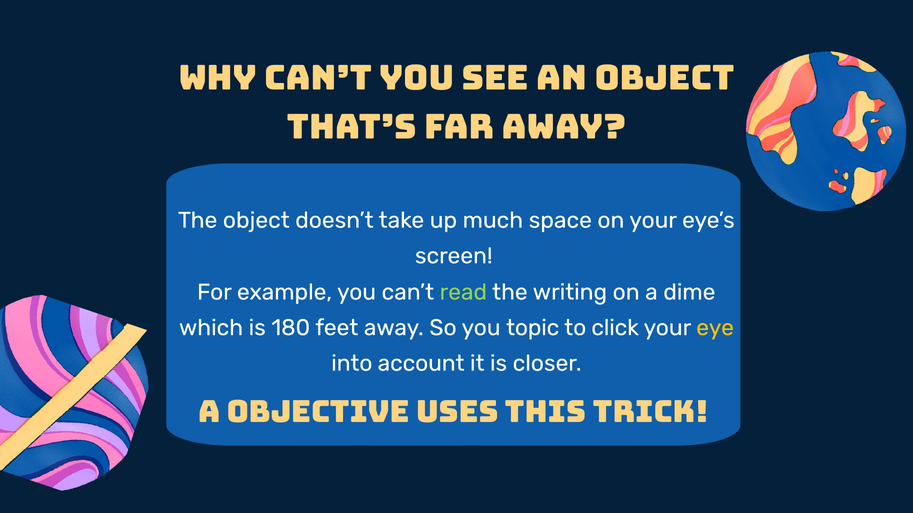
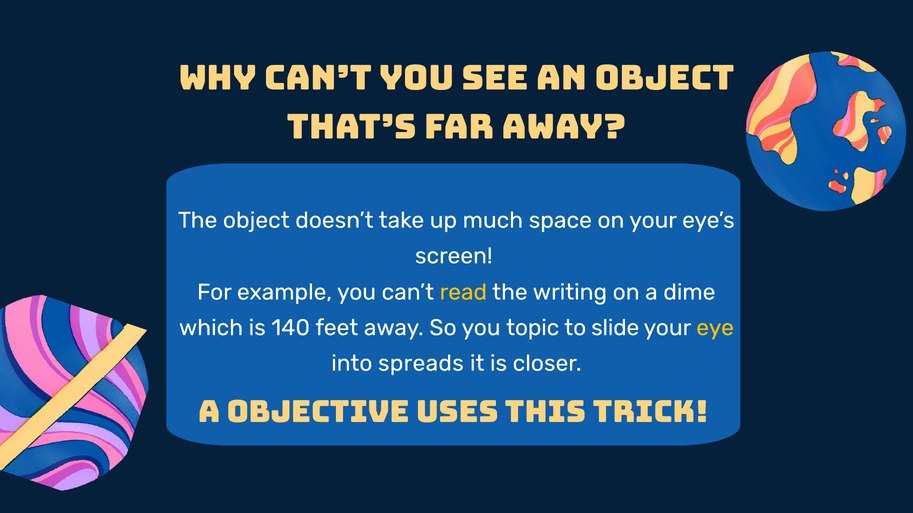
read colour: light green -> yellow (463, 292)
180: 180 -> 140 (291, 328)
click: click -> slide (615, 328)
account: account -> spreads (421, 364)
